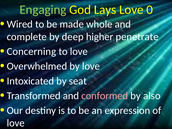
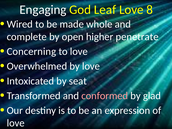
Engaging colour: light green -> white (43, 10)
Lays: Lays -> Leaf (105, 10)
0: 0 -> 8 (150, 10)
deep: deep -> open (73, 37)
also: also -> glad (152, 96)
